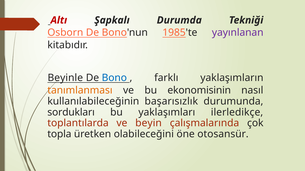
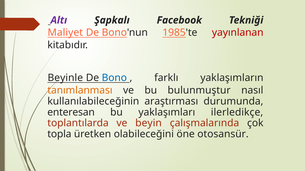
Altı colour: red -> purple (59, 20)
Durumda: Durumda -> Facebook (179, 20)
Osborn: Osborn -> Maliyet (65, 33)
yayınlanan colour: purple -> red (238, 33)
ekonomisinin: ekonomisinin -> bulunmuştur (199, 91)
başarısızlık: başarısızlık -> araştırması (171, 102)
sordukları: sordukları -> enteresan (71, 113)
